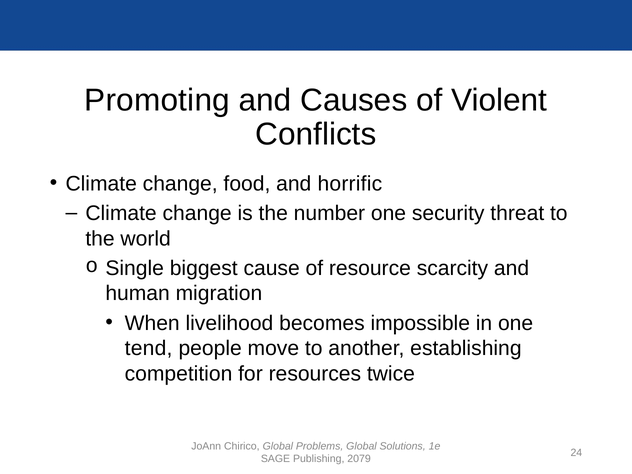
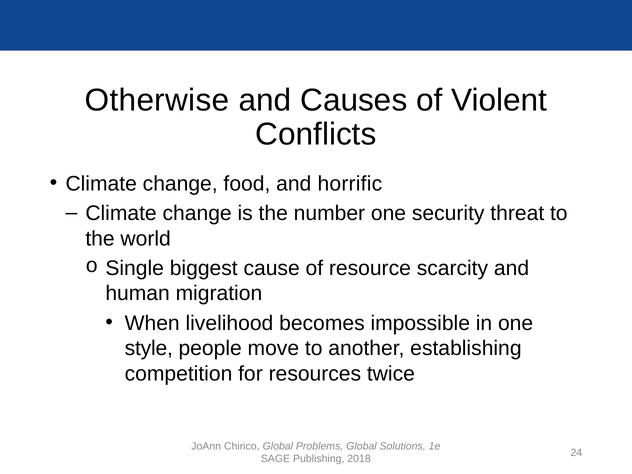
Promoting: Promoting -> Otherwise (157, 100)
tend: tend -> style (149, 348)
2079: 2079 -> 2018 (359, 459)
